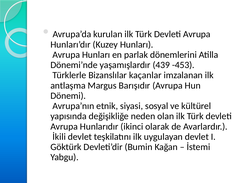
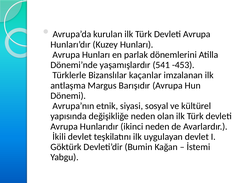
439: 439 -> 541 (161, 65)
ikinci olarak: olarak -> neden (157, 126)
